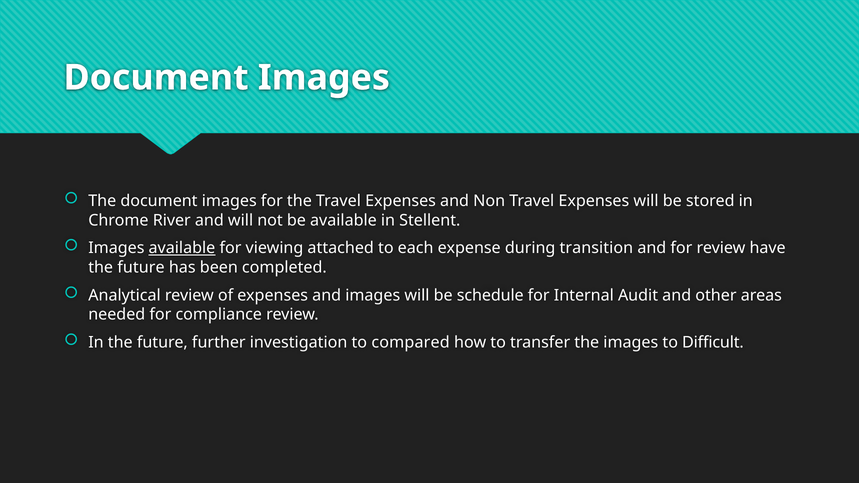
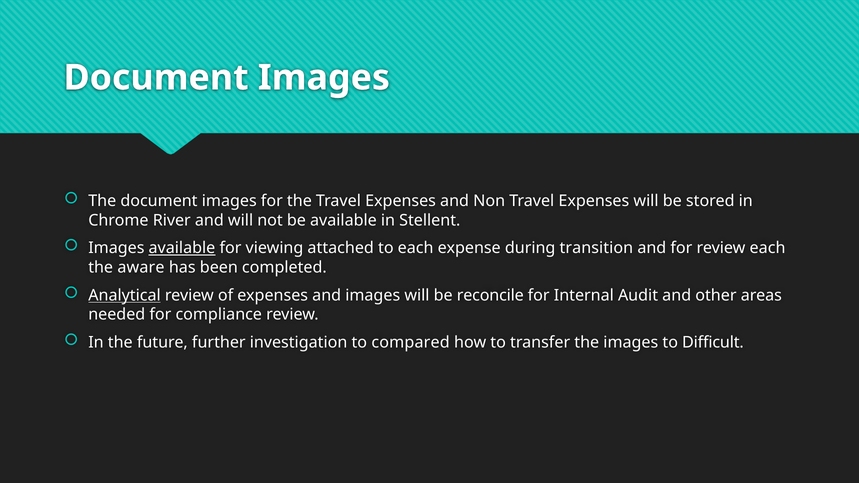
review have: have -> each (768, 248)
future: future -> aware (141, 268)
Analytical underline: none -> present (124, 295)
schedule: schedule -> reconcile (490, 295)
